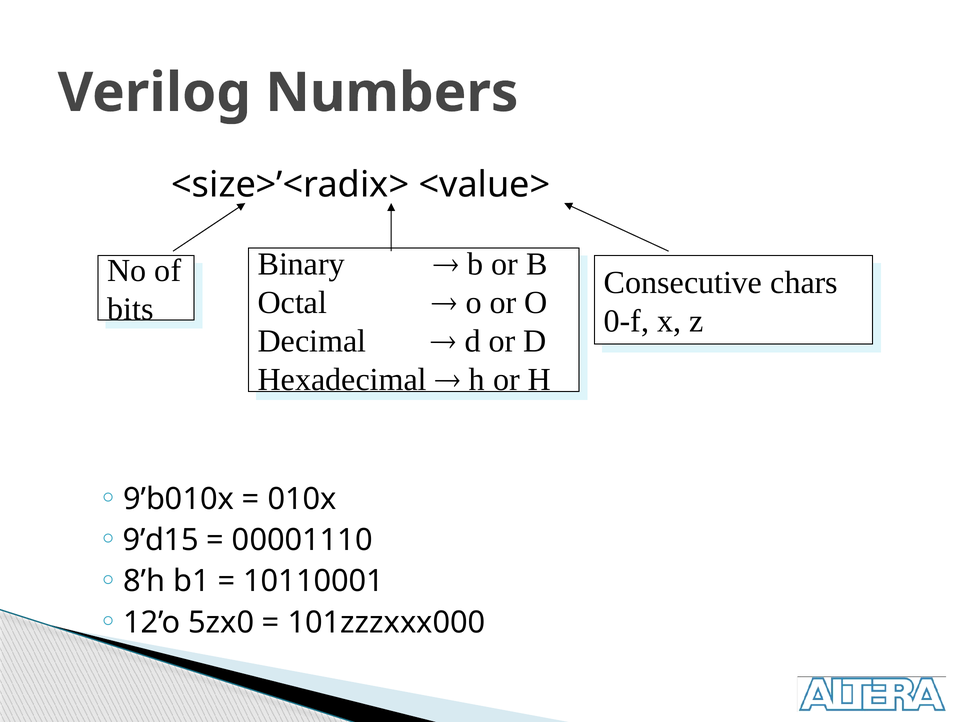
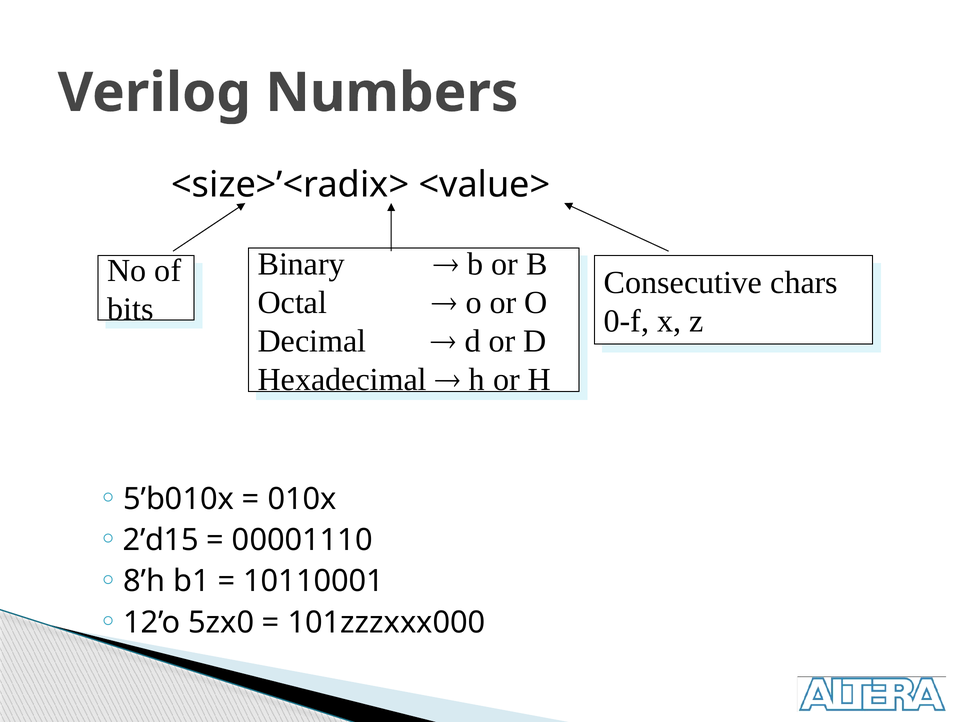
9’b010x: 9’b010x -> 5’b010x (179, 499)
9’d15: 9’d15 -> 2’d15 (161, 540)
